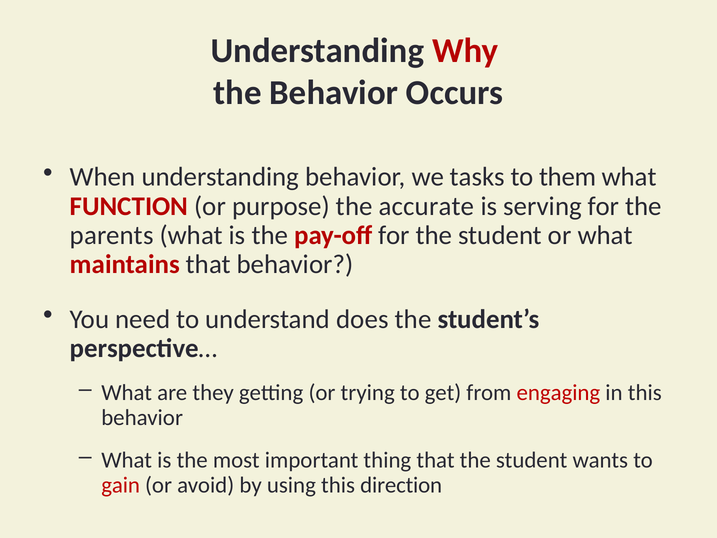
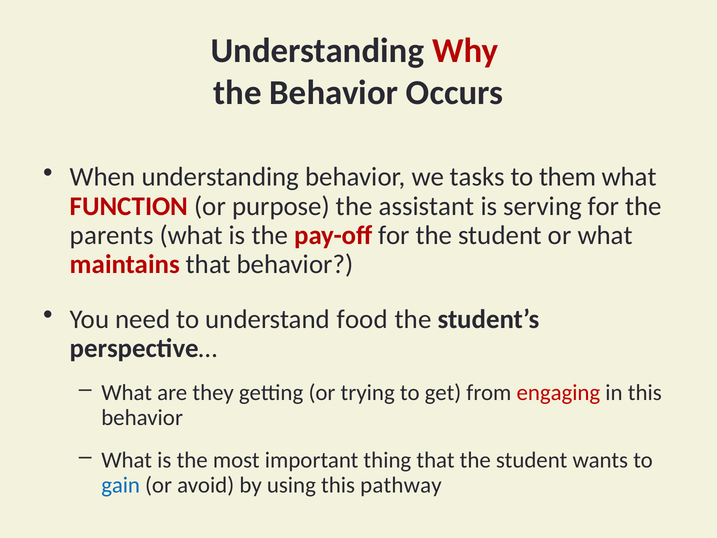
accurate: accurate -> assistant (427, 206)
does: does -> food (362, 319)
gain colour: red -> blue (121, 485)
direction: direction -> pathway (401, 485)
